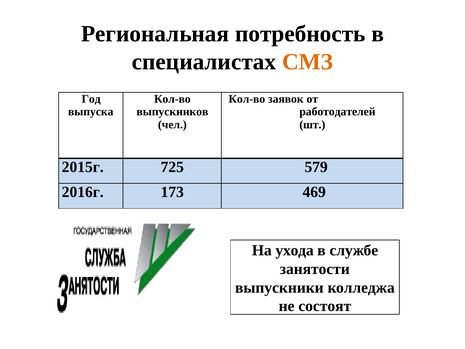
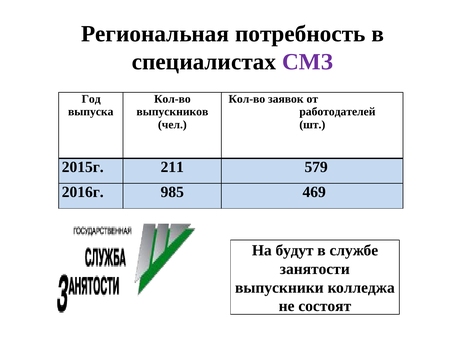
СМЗ colour: orange -> purple (308, 62)
725: 725 -> 211 (172, 167)
173: 173 -> 985 (172, 192)
ухода: ухода -> будут (295, 250)
